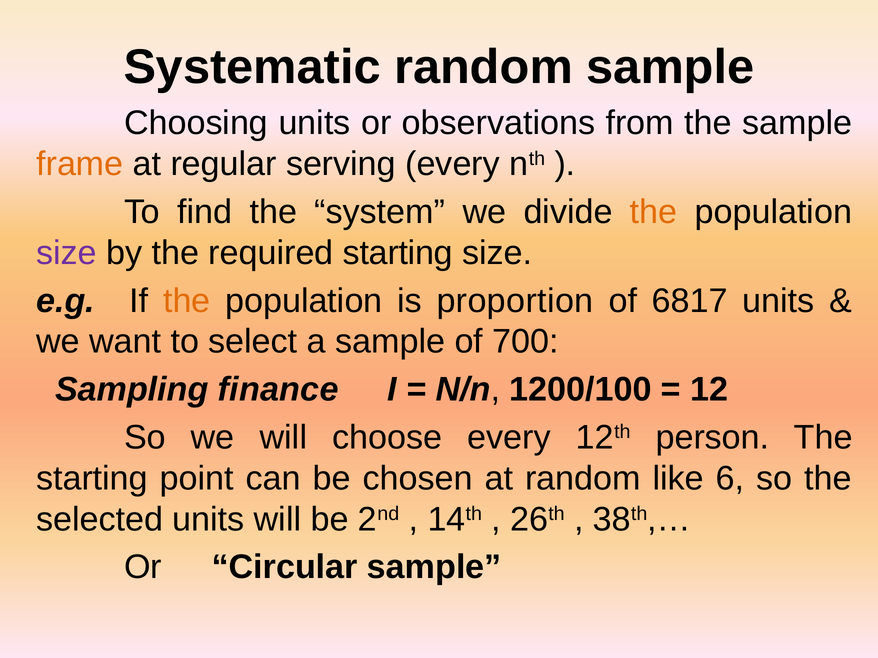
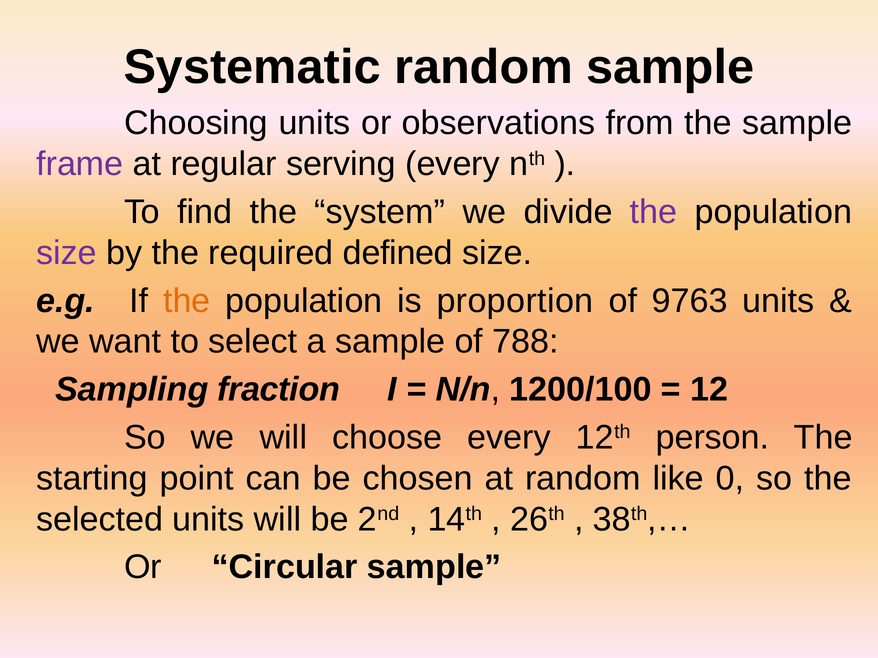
frame colour: orange -> purple (80, 164)
the colour: orange -> purple (654, 212)
required starting: starting -> defined (398, 253)
6817: 6817 -> 9763 (690, 301)
700: 700 -> 788 (526, 342)
finance: finance -> fraction (279, 390)
6: 6 -> 0 (730, 479)
